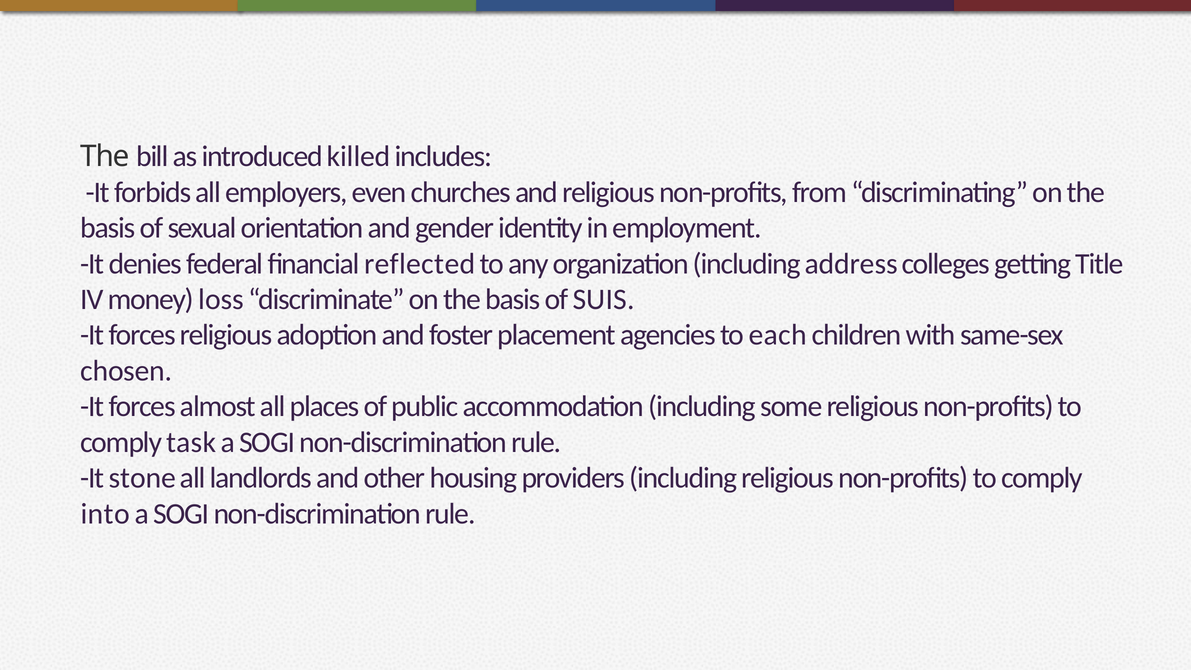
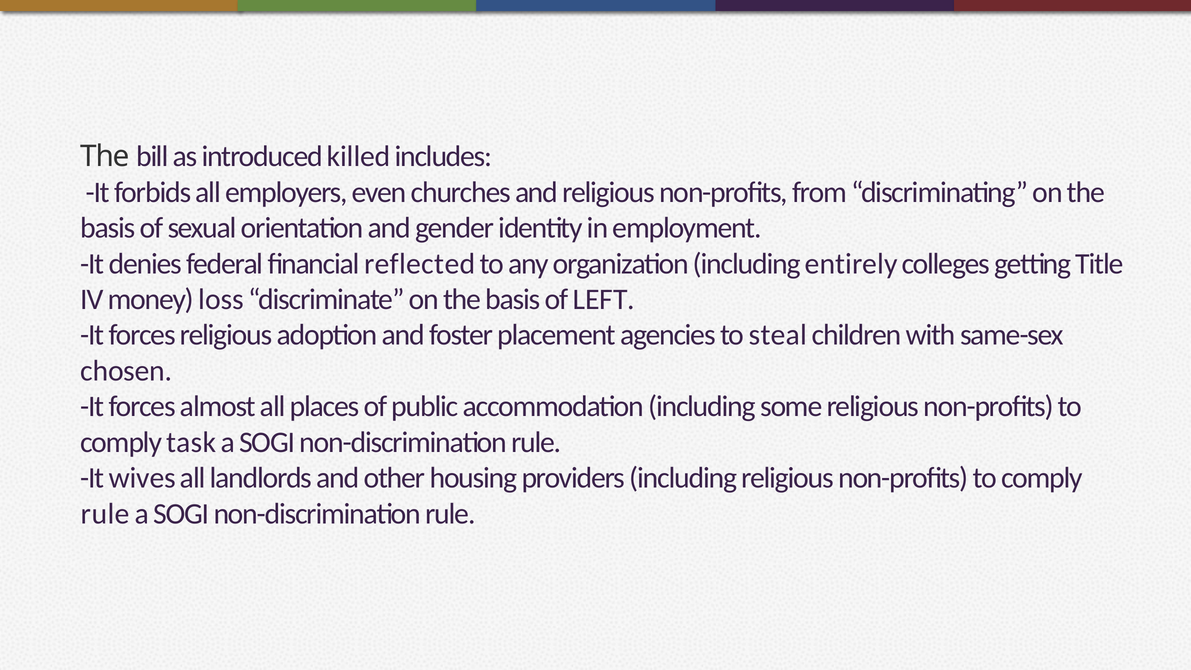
address: address -> entirely (851, 264)
SUIS: SUIS -> LEFT (604, 299)
each: each -> steal (778, 335)
stone: stone -> wives (142, 478)
into: into -> rule (105, 514)
